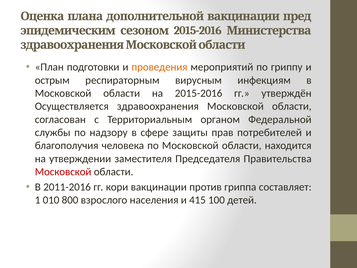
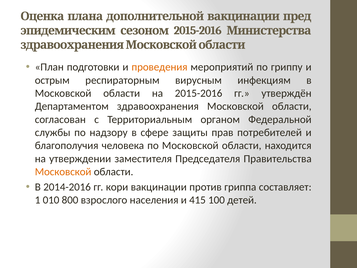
Осуществляется: Осуществляется -> Департаментом (72, 106)
Московской colour: red -> orange (63, 172)
2011-2016: 2011-2016 -> 2014-2016 (67, 187)
